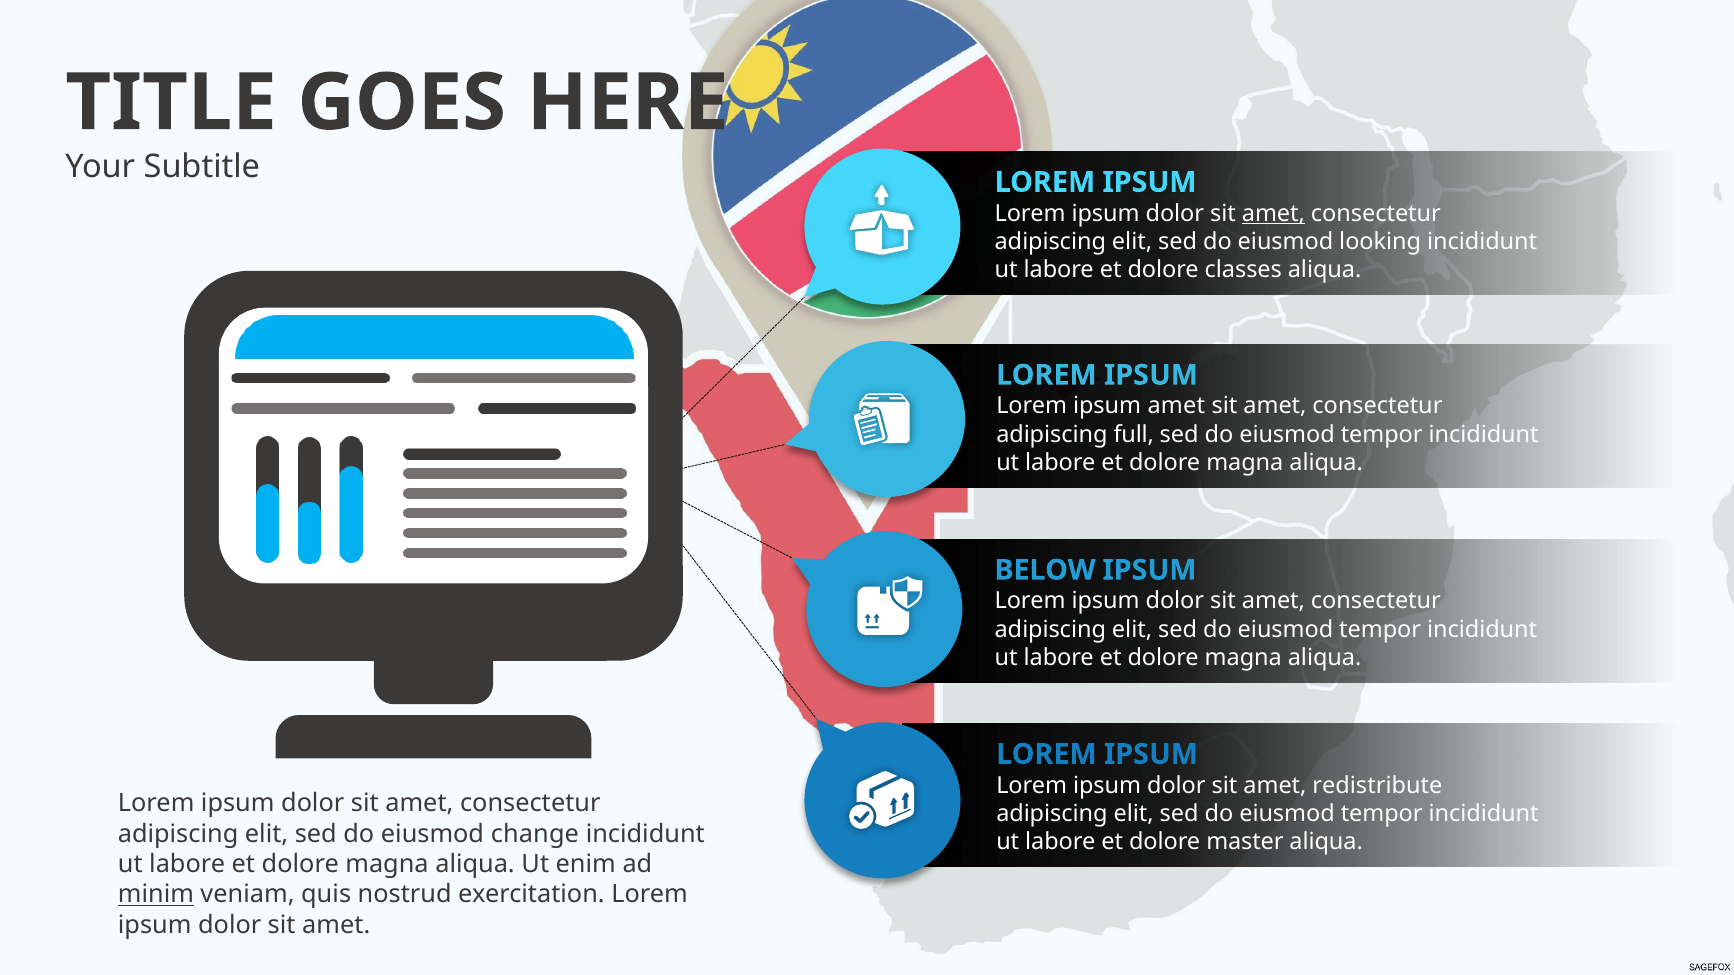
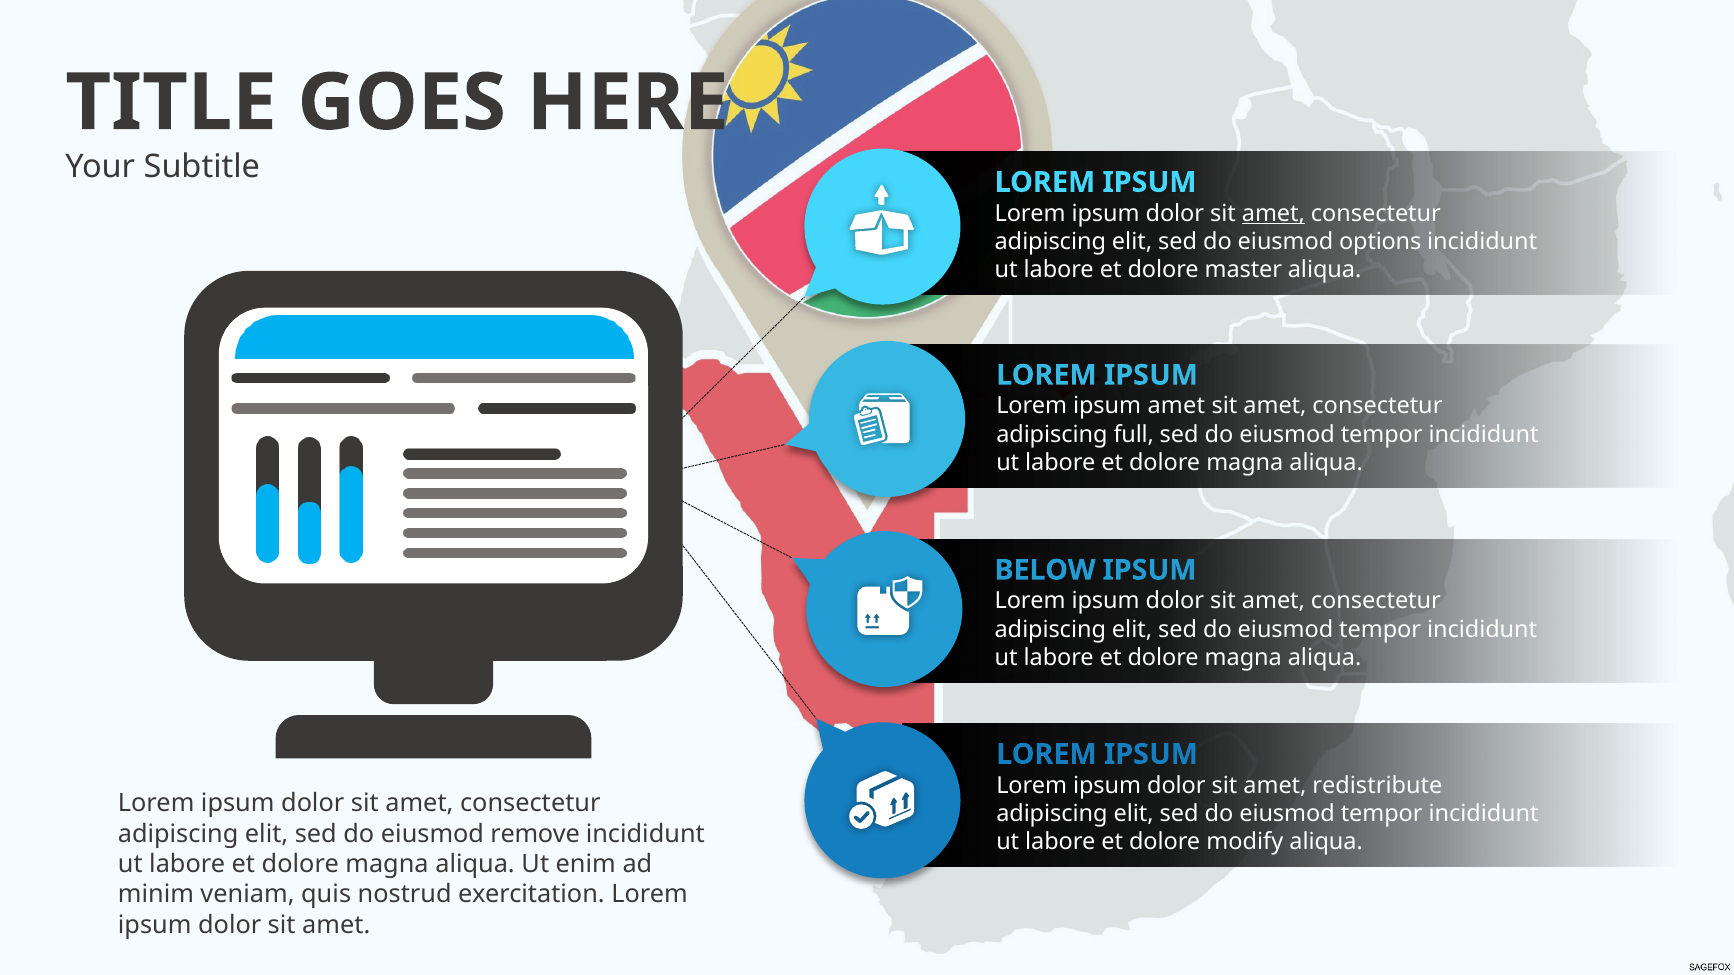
looking: looking -> options (1380, 242)
classes: classes -> master (1243, 270)
change: change -> remove (535, 834)
master: master -> modify (1245, 842)
minim underline: present -> none (156, 895)
